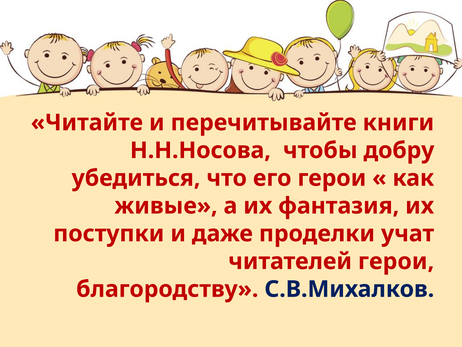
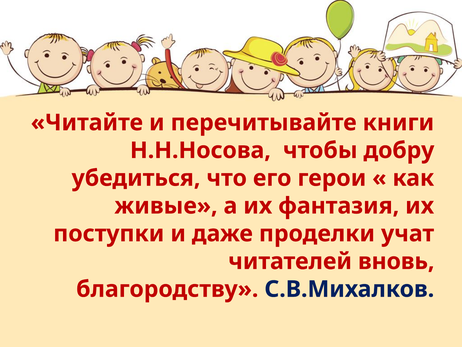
читателей герои: герои -> вновь (396, 261)
